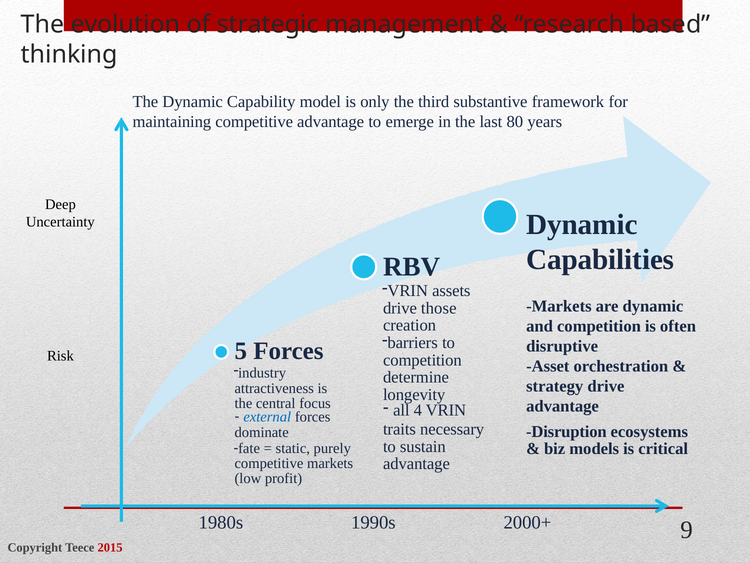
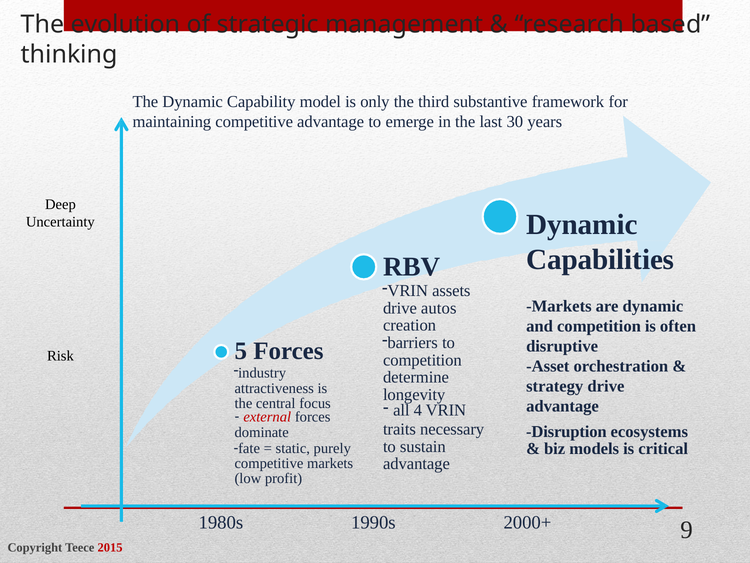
80: 80 -> 30 (515, 122)
those: those -> autos (439, 308)
external colour: blue -> red (267, 417)
